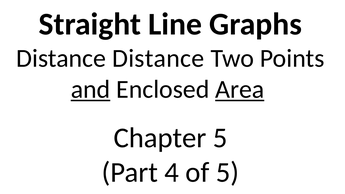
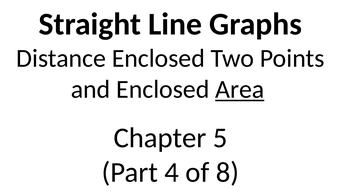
Distance Distance: Distance -> Enclosed (158, 58)
and underline: present -> none (91, 89)
of 5: 5 -> 8 (228, 172)
